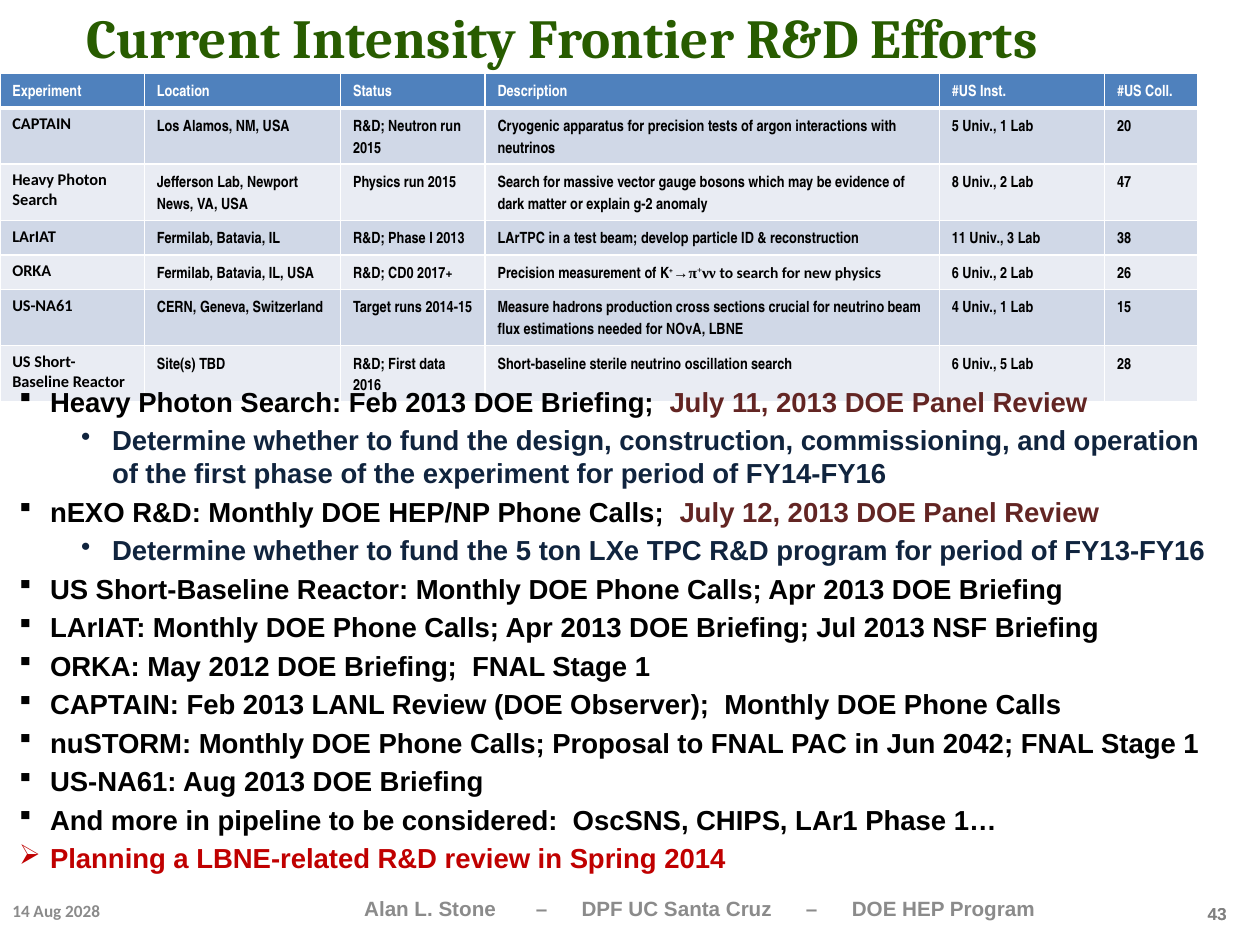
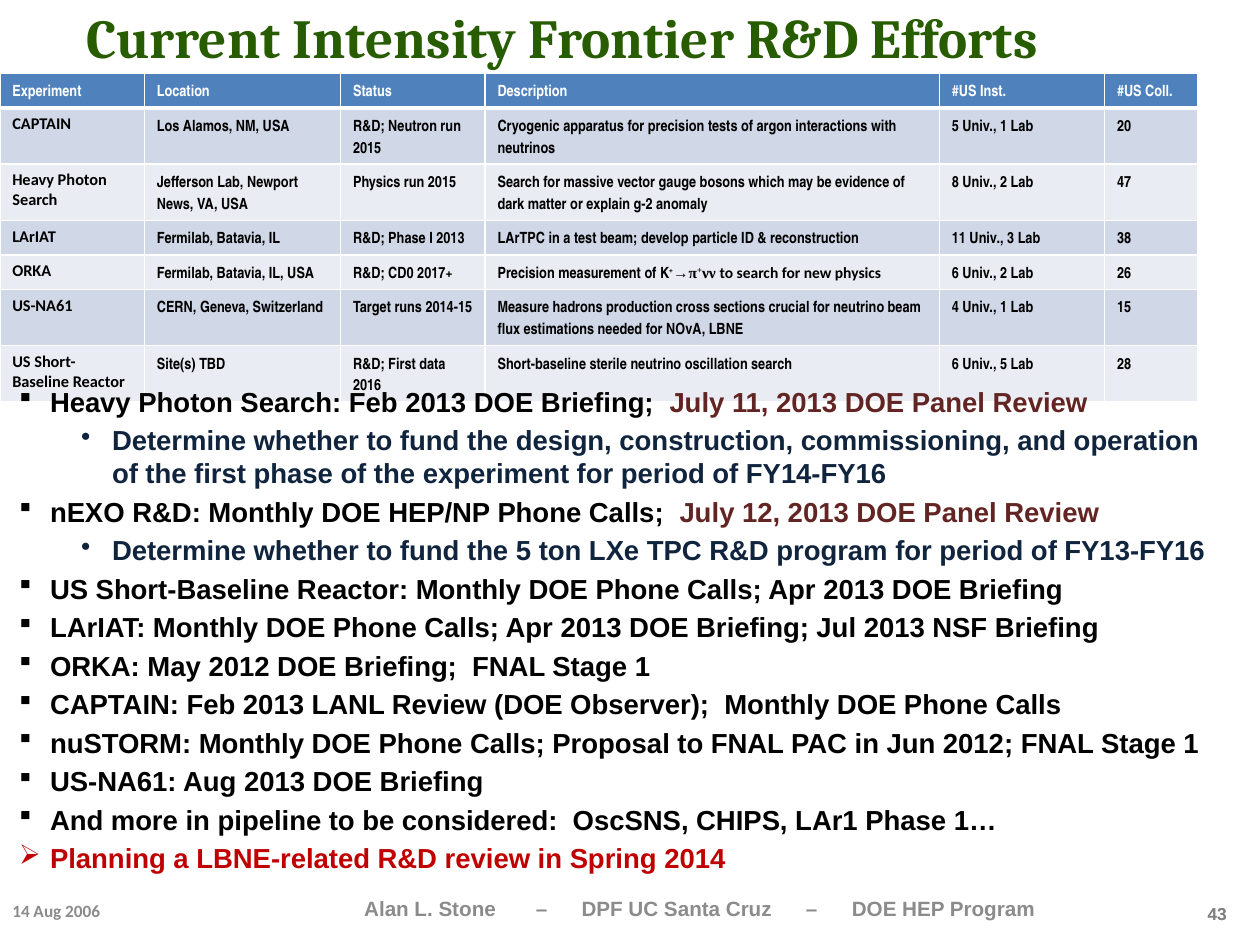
Jun 2042: 2042 -> 2012 (978, 744)
2028: 2028 -> 2006 (83, 912)
